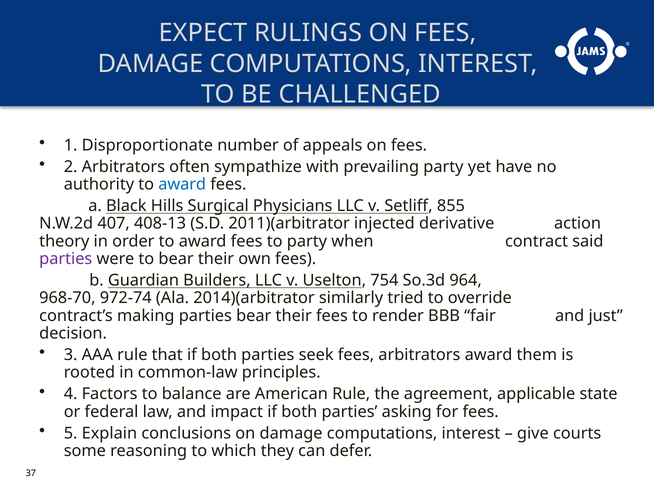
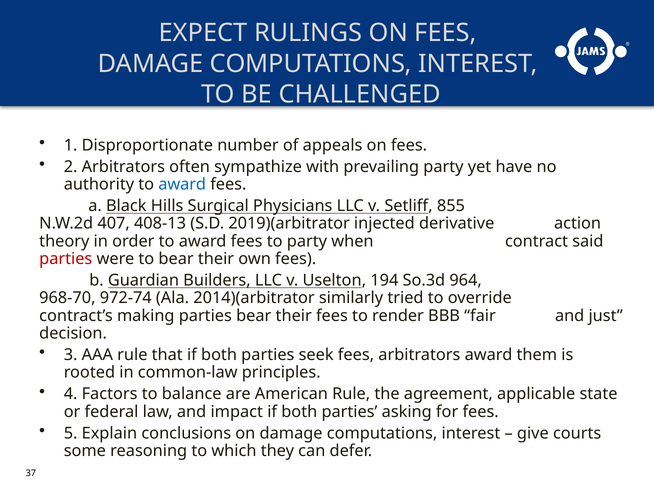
2011)(arbitrator: 2011)(arbitrator -> 2019)(arbitrator (289, 224)
parties colour: purple -> red (66, 259)
754: 754 -> 194 (384, 281)
